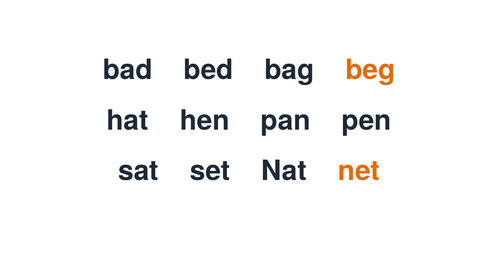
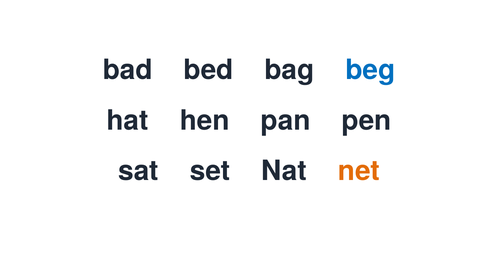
beg colour: orange -> blue (370, 70)
